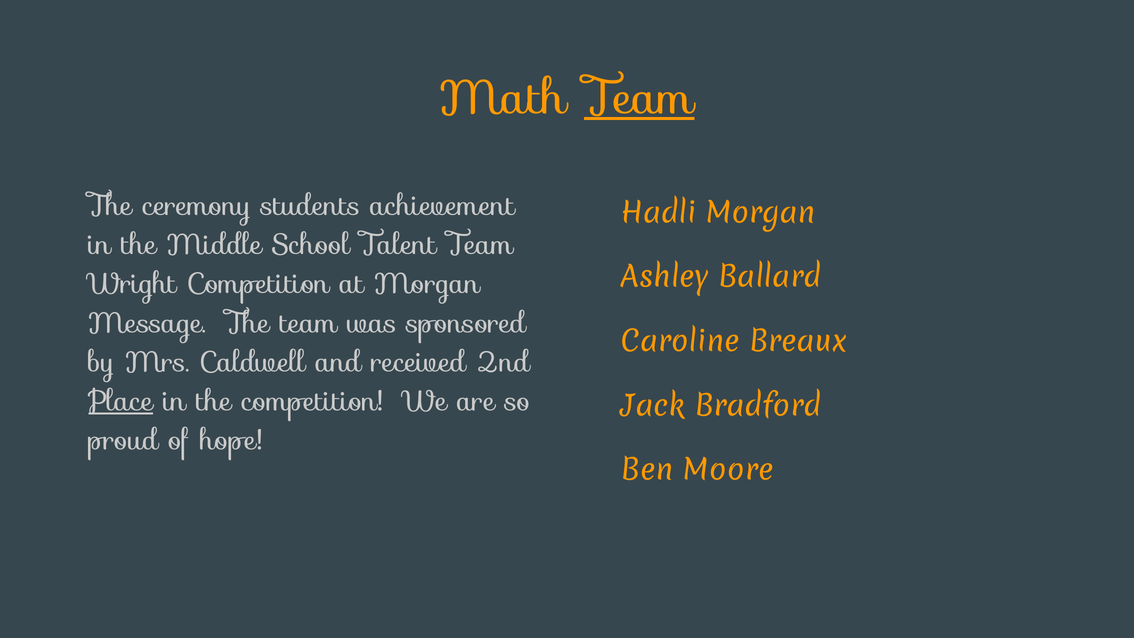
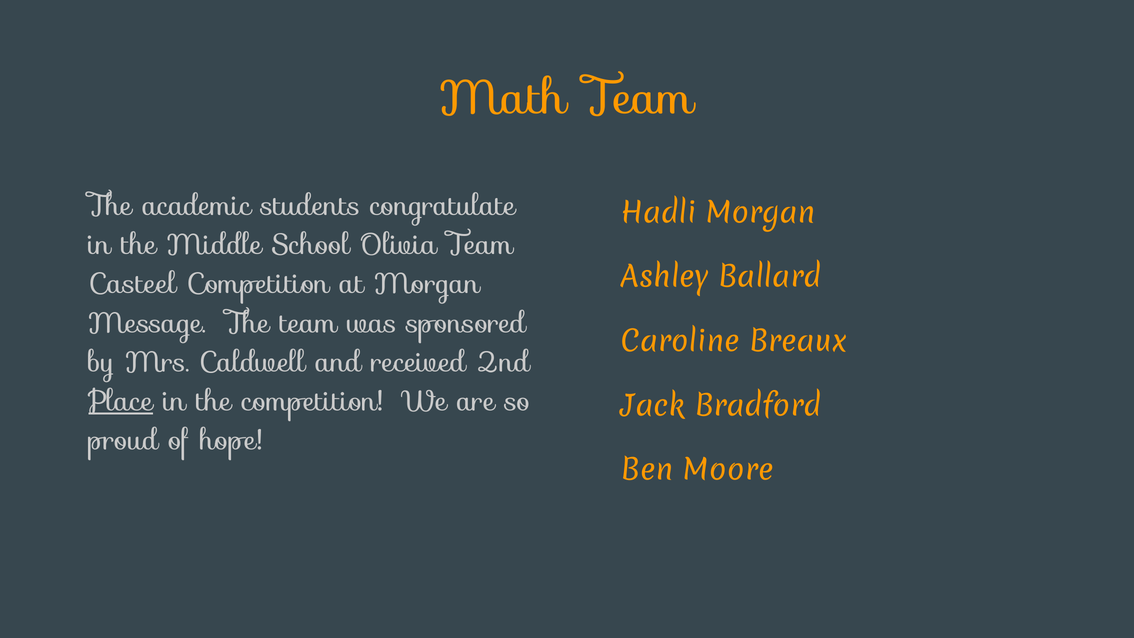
Team underline: present -> none (639, 98)
ceremony: ceremony -> academic (197, 206)
achievement: achievement -> congratulate (443, 206)
Talent: Talent -> Olivia (399, 245)
Wright: Wright -> Casteel (133, 284)
